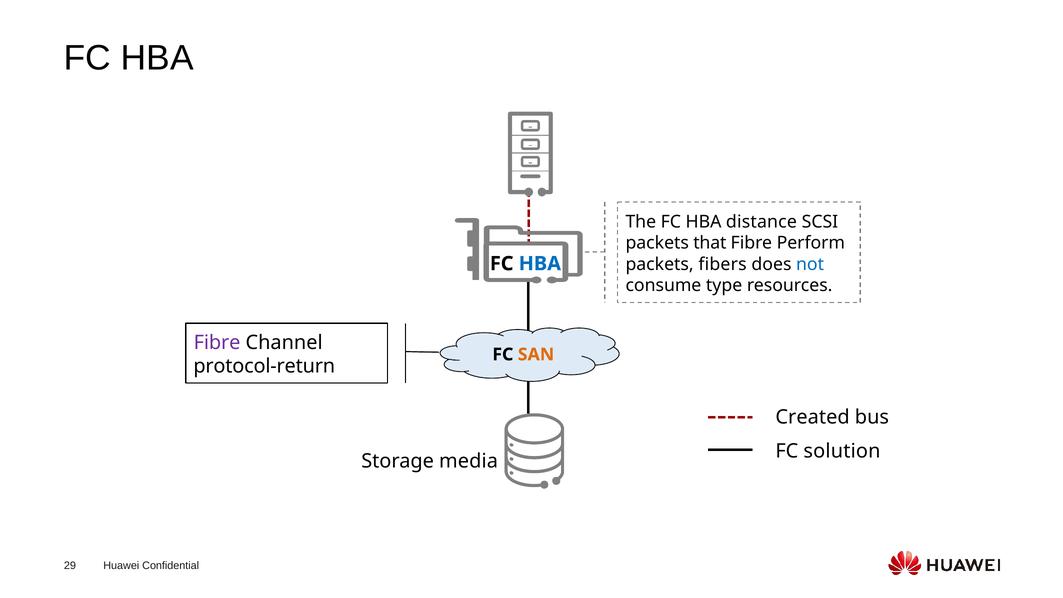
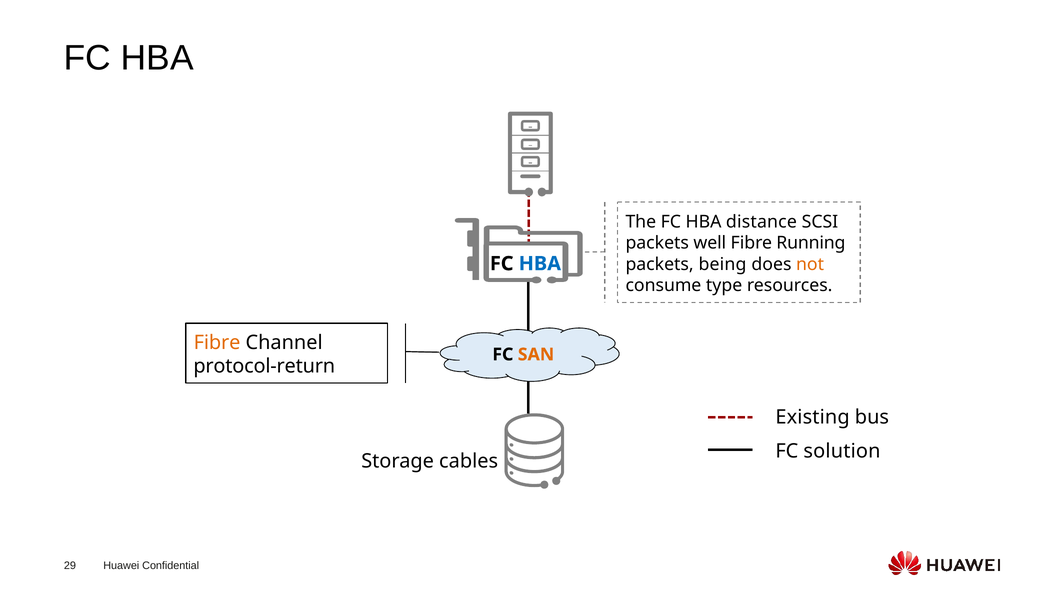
that: that -> well (710, 243)
Perform: Perform -> Running (811, 243)
fibers: fibers -> being (723, 264)
not colour: blue -> orange (810, 264)
Fibre colour: purple -> orange (217, 342)
Created: Created -> Existing (813, 417)
media: media -> cables (469, 461)
